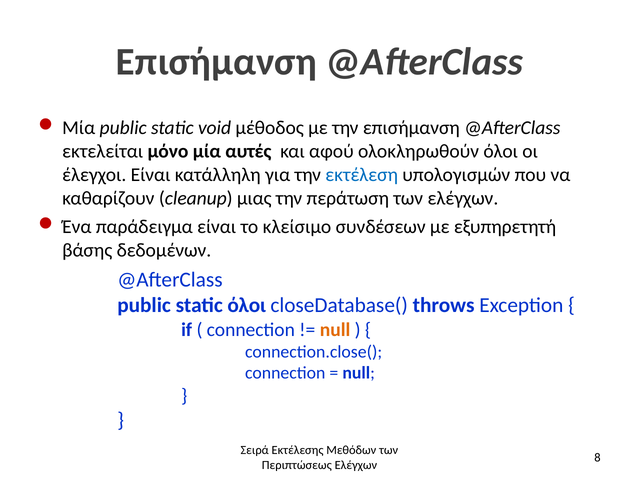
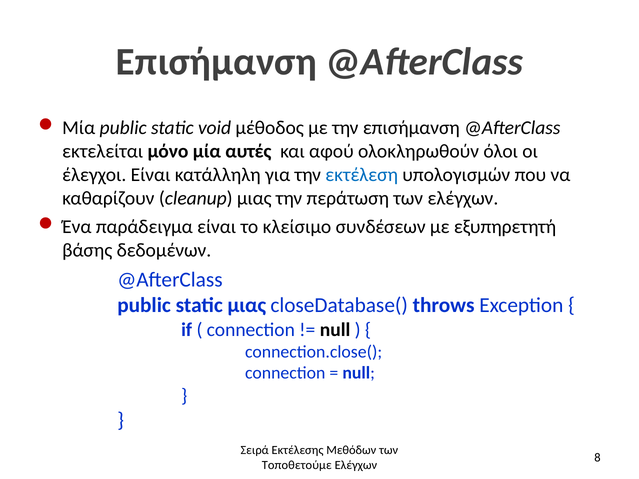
static όλοι: όλοι -> μιας (247, 305)
null colour: orange -> black (335, 330)
Περιπτώσεως: Περιπτώσεως -> Τοποθετούμε (297, 465)
